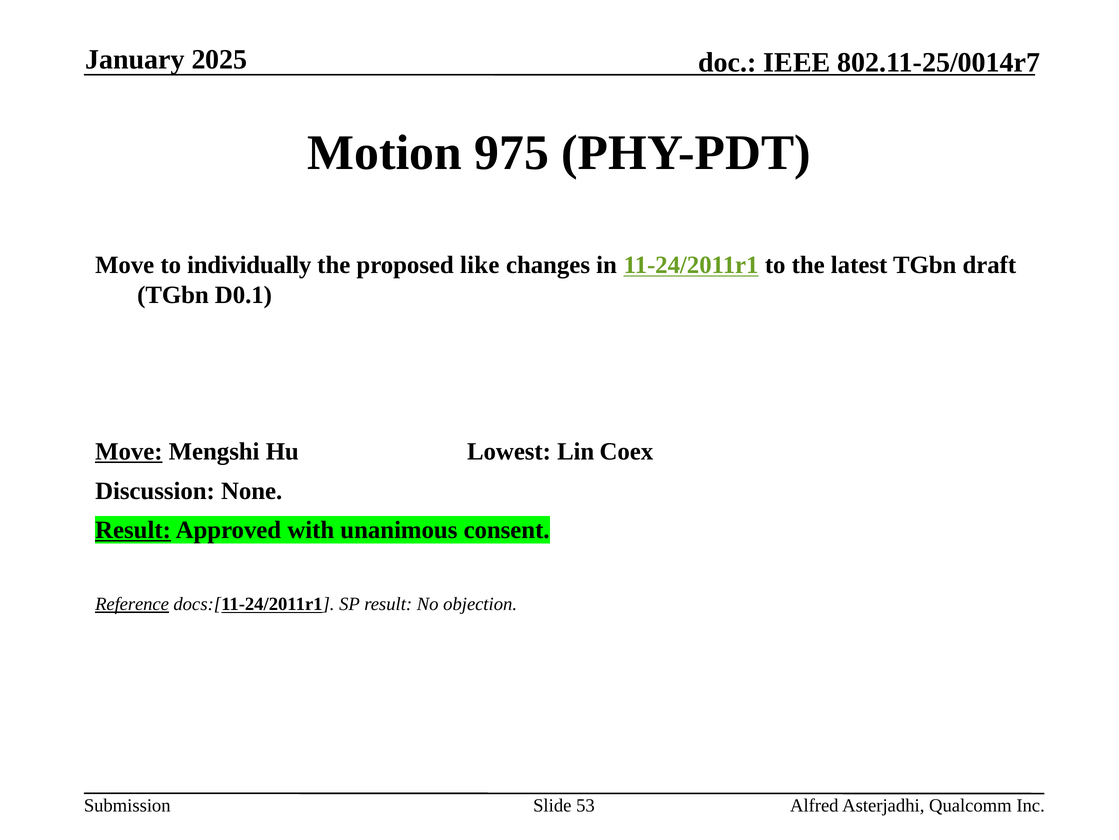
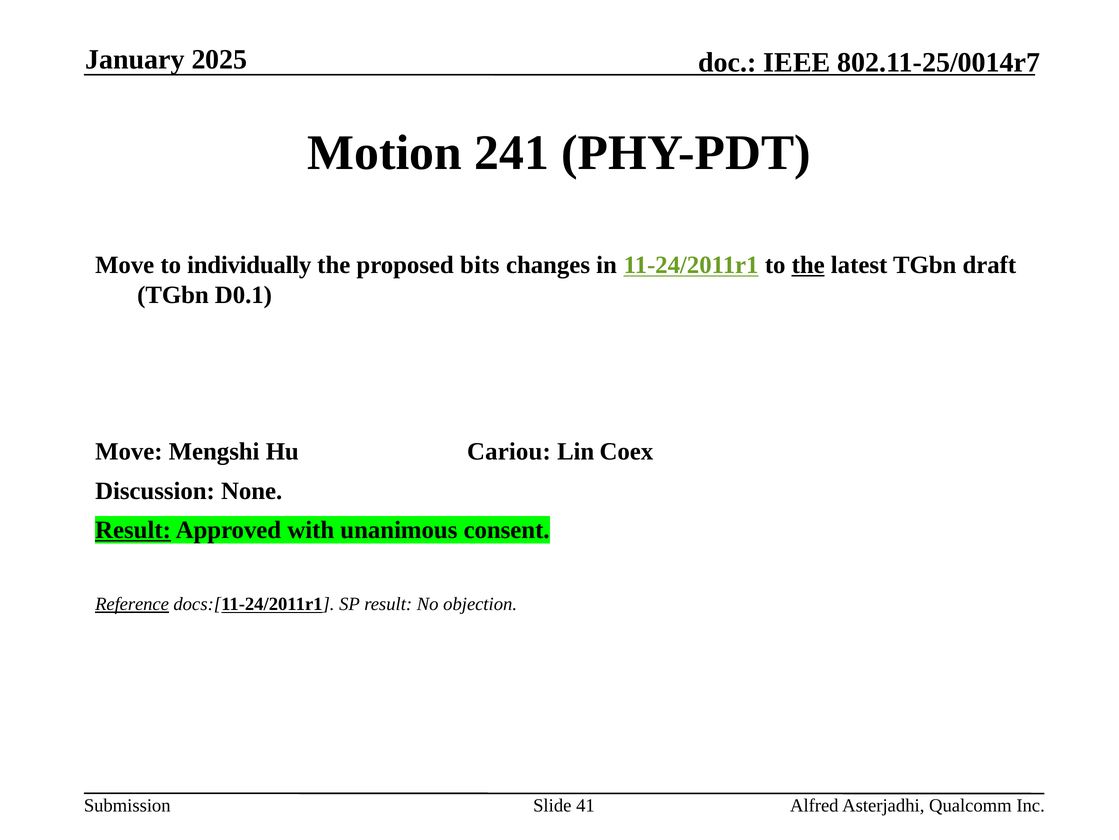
975: 975 -> 241 (512, 153)
like: like -> bits (480, 265)
the underline: none -> present (808, 265)
Move underline: present -> none (129, 451)
Lowest: Lowest -> Cariou (509, 451)
53: 53 -> 41 (585, 805)
